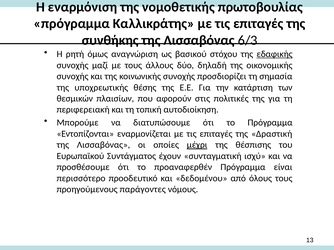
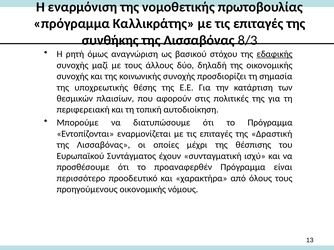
6/3: 6/3 -> 8/3 (248, 40)
μέχρι underline: present -> none (197, 145)
δεδομένου: δεδομένου -> χαρακτήρα (202, 179)
προηγούμενους παράγοντες: παράγοντες -> οικονομικής (143, 190)
